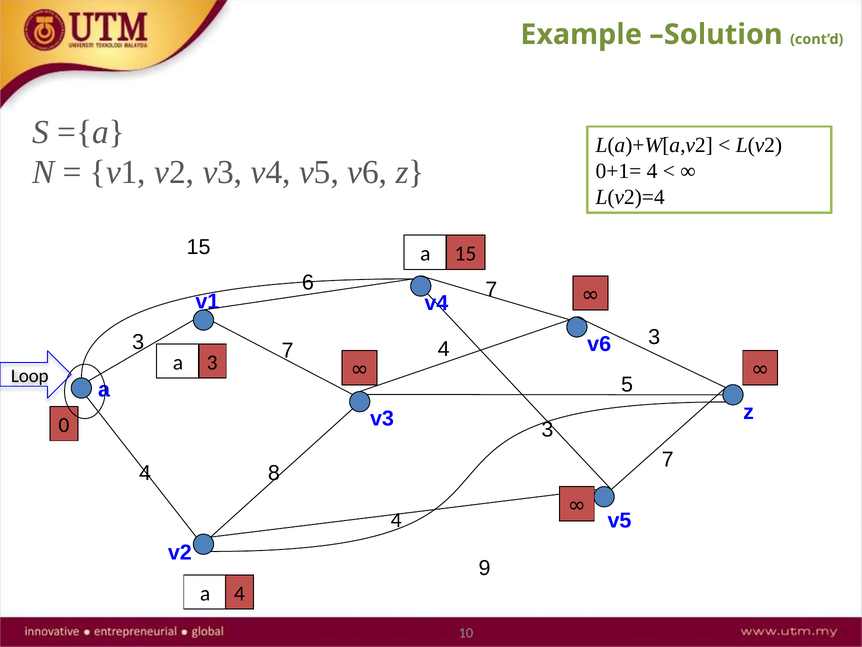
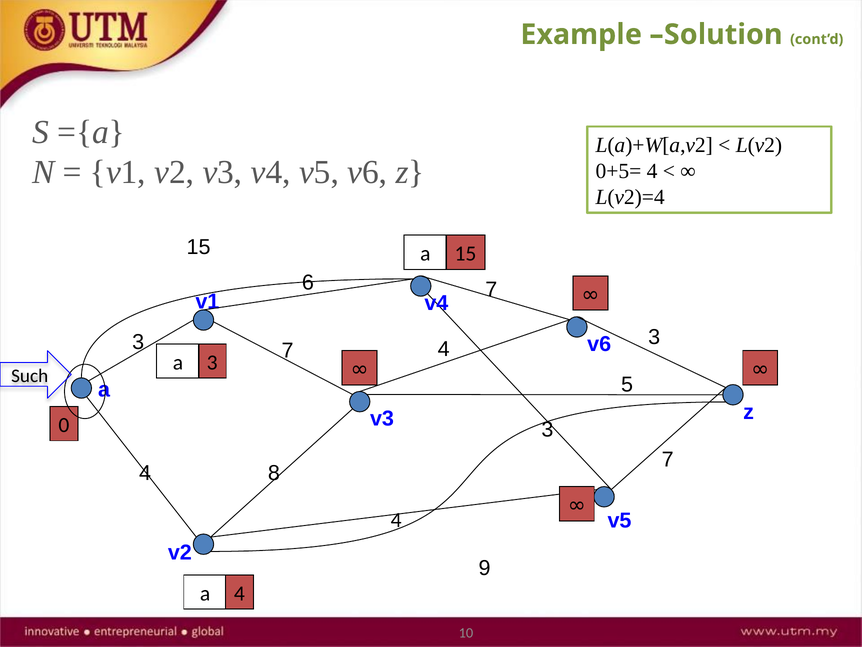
0+1=: 0+1= -> 0+5= (618, 171)
Loop: Loop -> Such (30, 375)
